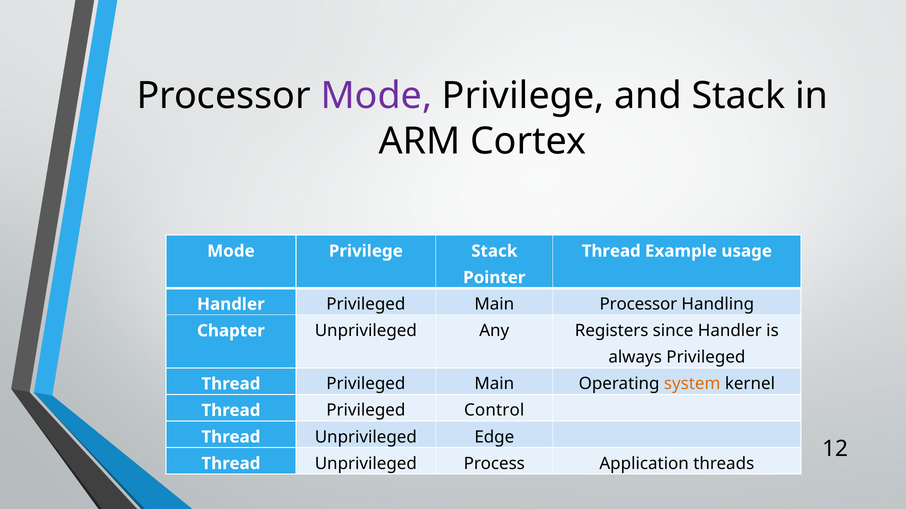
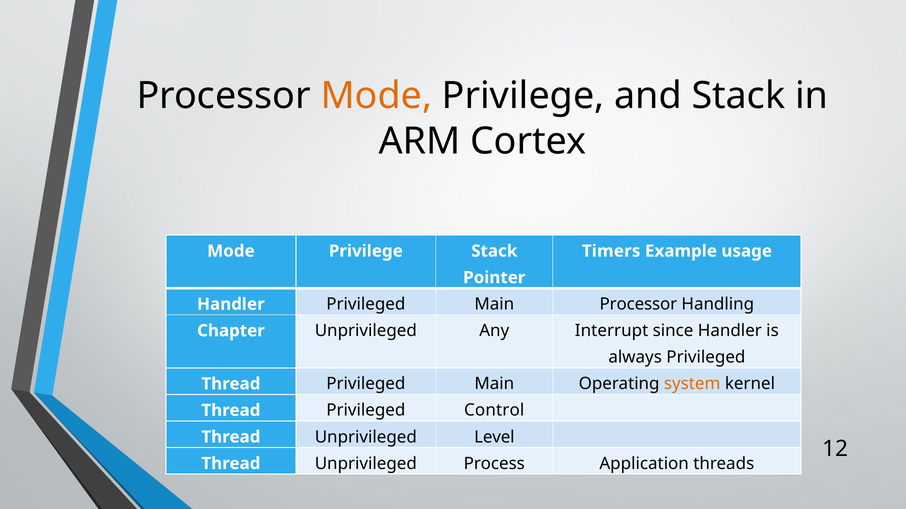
Mode colour: purple -> orange (376, 96)
Thread: Thread -> Timers (611, 251)
Registers: Registers -> Interrupt (612, 331)
Edge: Edge -> Level (494, 437)
